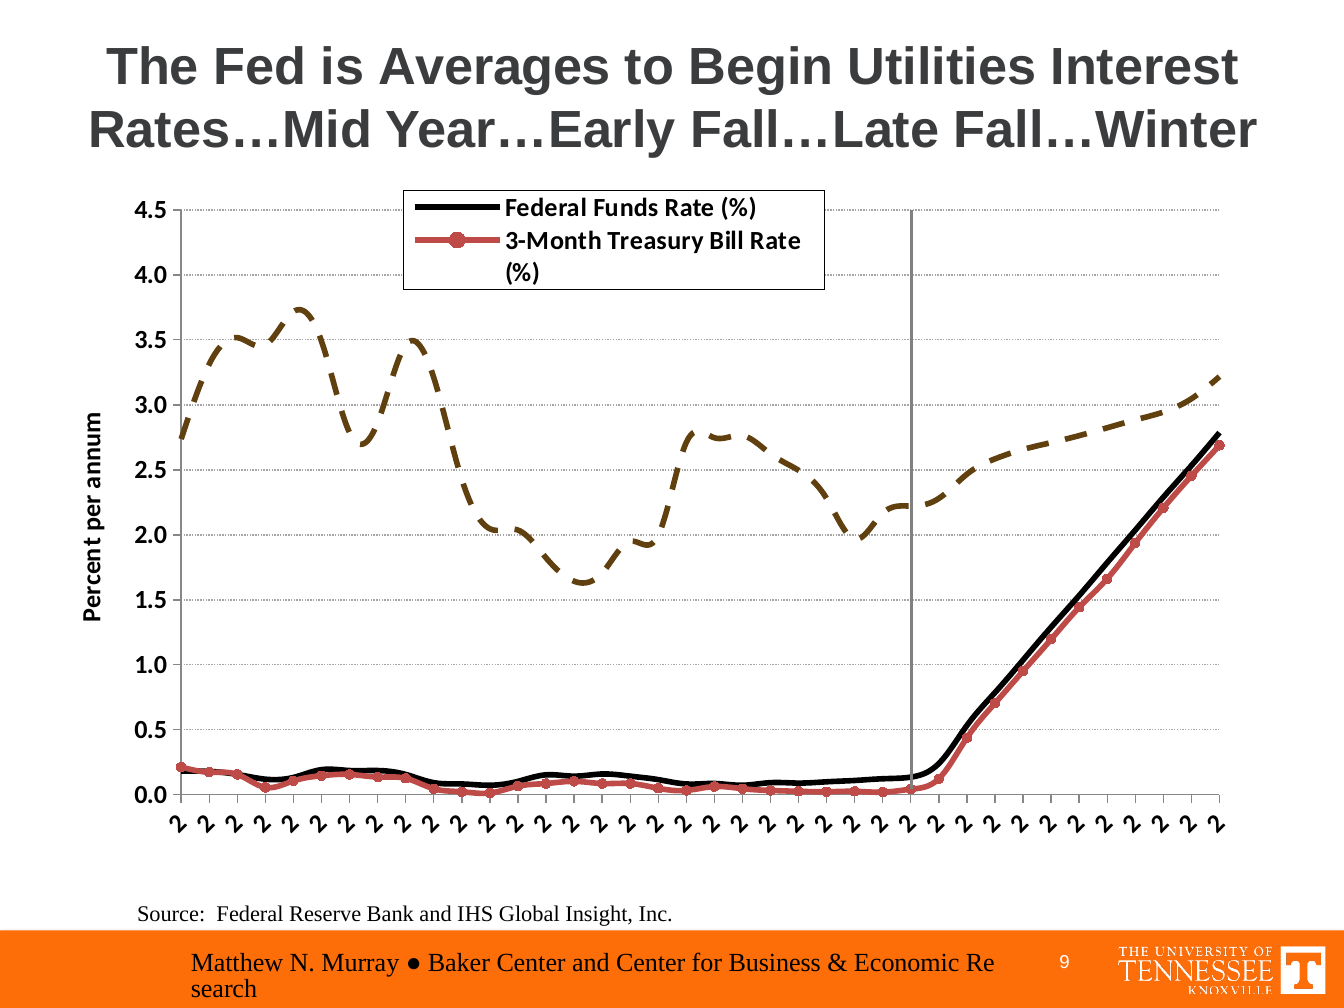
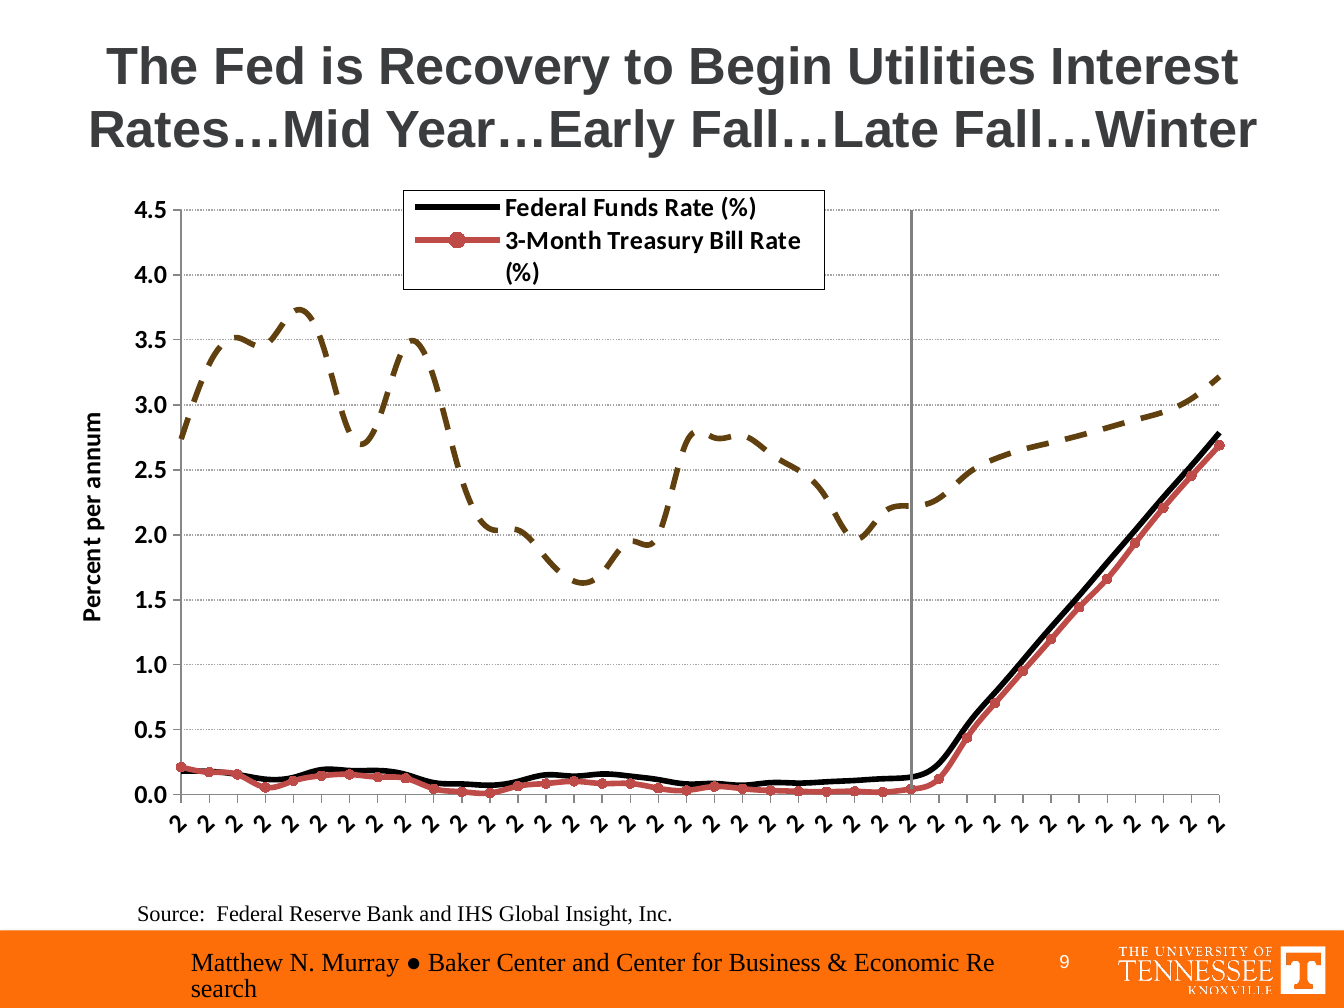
Averages: Averages -> Recovery (495, 67)
